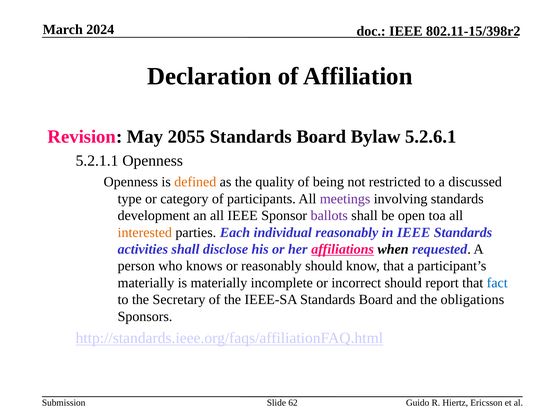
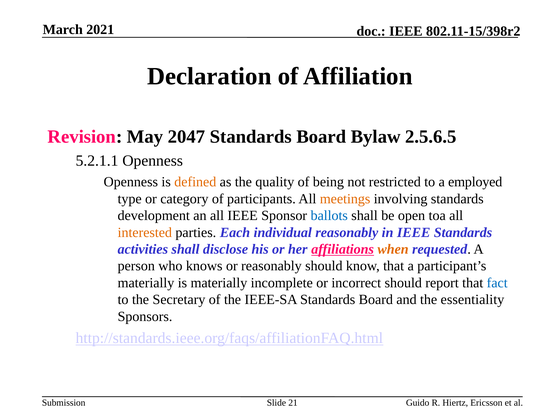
2024: 2024 -> 2021 (100, 30)
2055: 2055 -> 2047 (187, 137)
5.2.6.1: 5.2.6.1 -> 2.5.6.5 (431, 137)
discussed: discussed -> employed (475, 182)
meetings colour: purple -> orange (345, 199)
ballots colour: purple -> blue (329, 216)
when colour: black -> orange (393, 249)
obligations: obligations -> essentiality (472, 300)
62: 62 -> 21 (293, 403)
